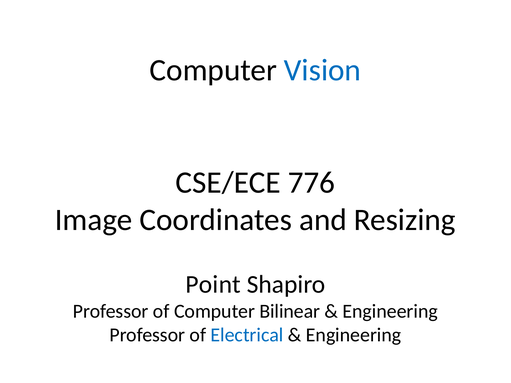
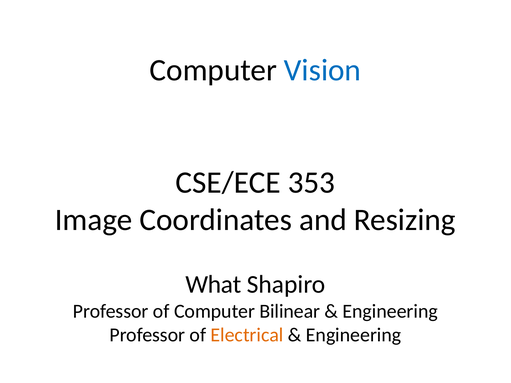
776: 776 -> 353 (311, 183)
Point: Point -> What (213, 284)
Electrical colour: blue -> orange (247, 335)
